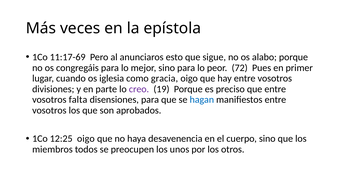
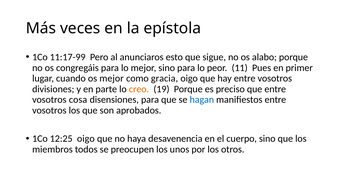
11:17-69: 11:17-69 -> 11:17-99 (68, 57)
72: 72 -> 11 (240, 68)
os iglesia: iglesia -> mejor (112, 79)
creo colour: purple -> orange (139, 89)
falta: falta -> cosa (78, 100)
